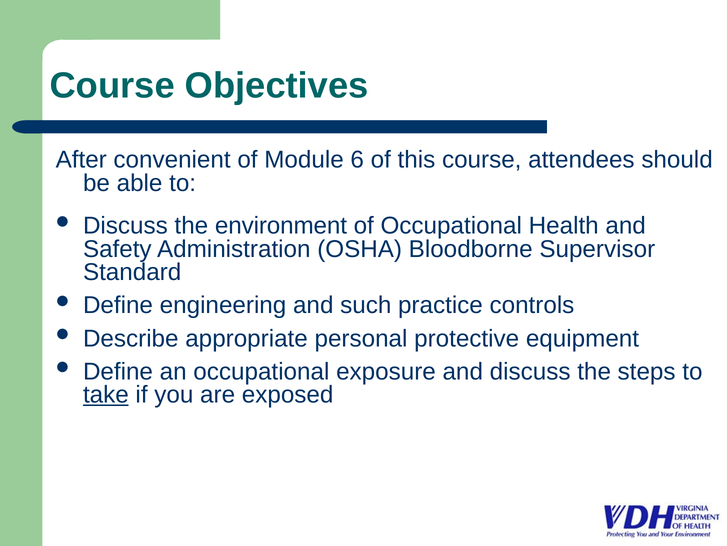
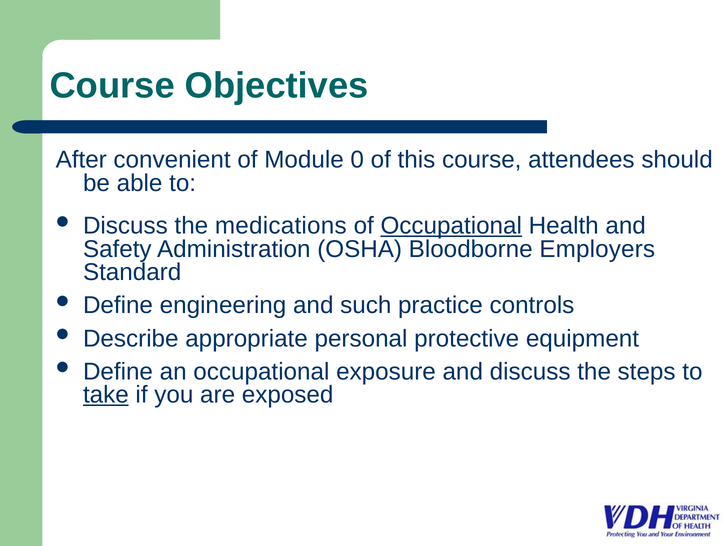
6: 6 -> 0 (357, 160)
environment: environment -> medications (281, 226)
Occupational underline: none -> present (451, 226)
Supervisor: Supervisor -> Employers (597, 249)
